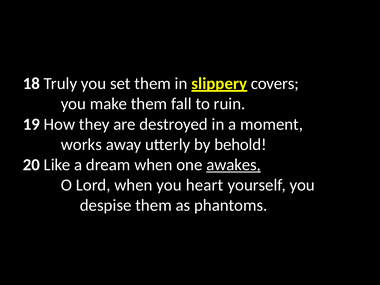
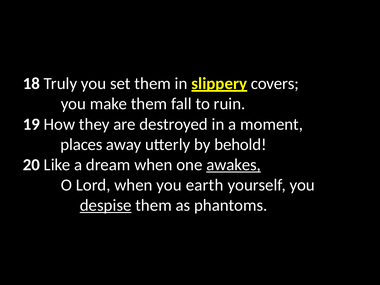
works: works -> places (82, 144)
heart: heart -> earth (205, 185)
despise underline: none -> present (106, 205)
